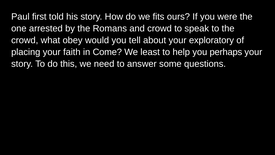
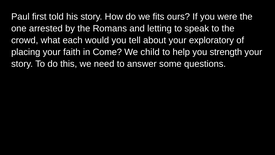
and crowd: crowd -> letting (160, 28)
obey: obey -> each (73, 40)
least: least -> child (150, 52)
perhaps: perhaps -> strength (226, 52)
